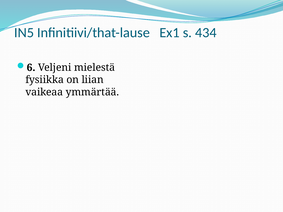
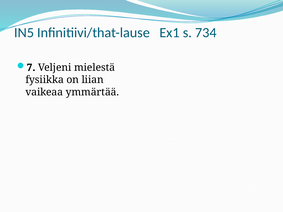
434: 434 -> 734 (206, 33)
6: 6 -> 7 (31, 68)
